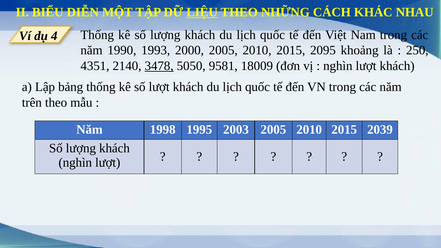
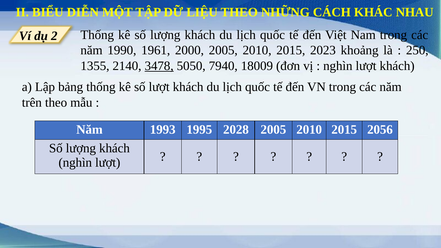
LIỆU underline: present -> none (202, 12)
4: 4 -> 2 (54, 36)
1993: 1993 -> 1961 (156, 50)
2095: 2095 -> 2023 (323, 50)
4351: 4351 -> 1355 (95, 66)
9581: 9581 -> 7940 (223, 66)
1998: 1998 -> 1993 (163, 130)
2003: 2003 -> 2028 (236, 130)
2039: 2039 -> 2056 (380, 130)
